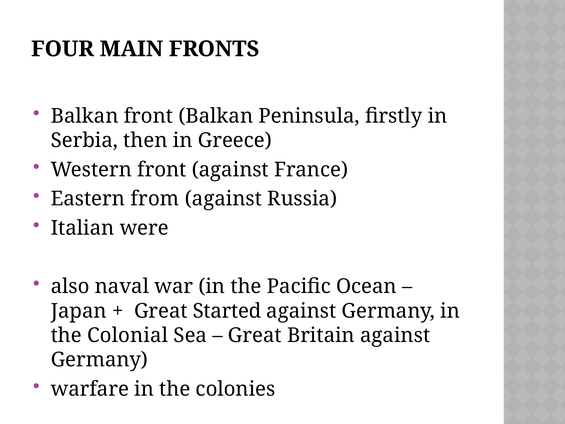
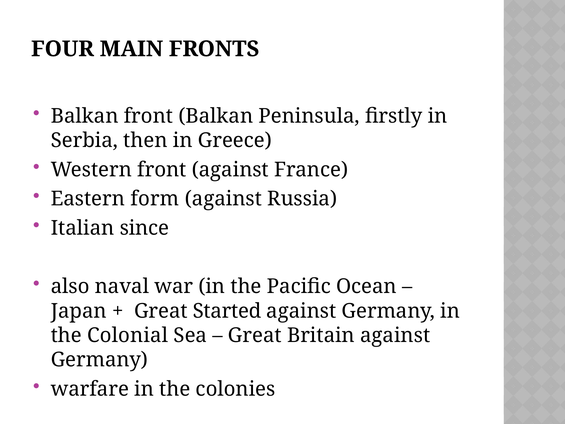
from: from -> form (155, 199)
were: were -> since (144, 228)
